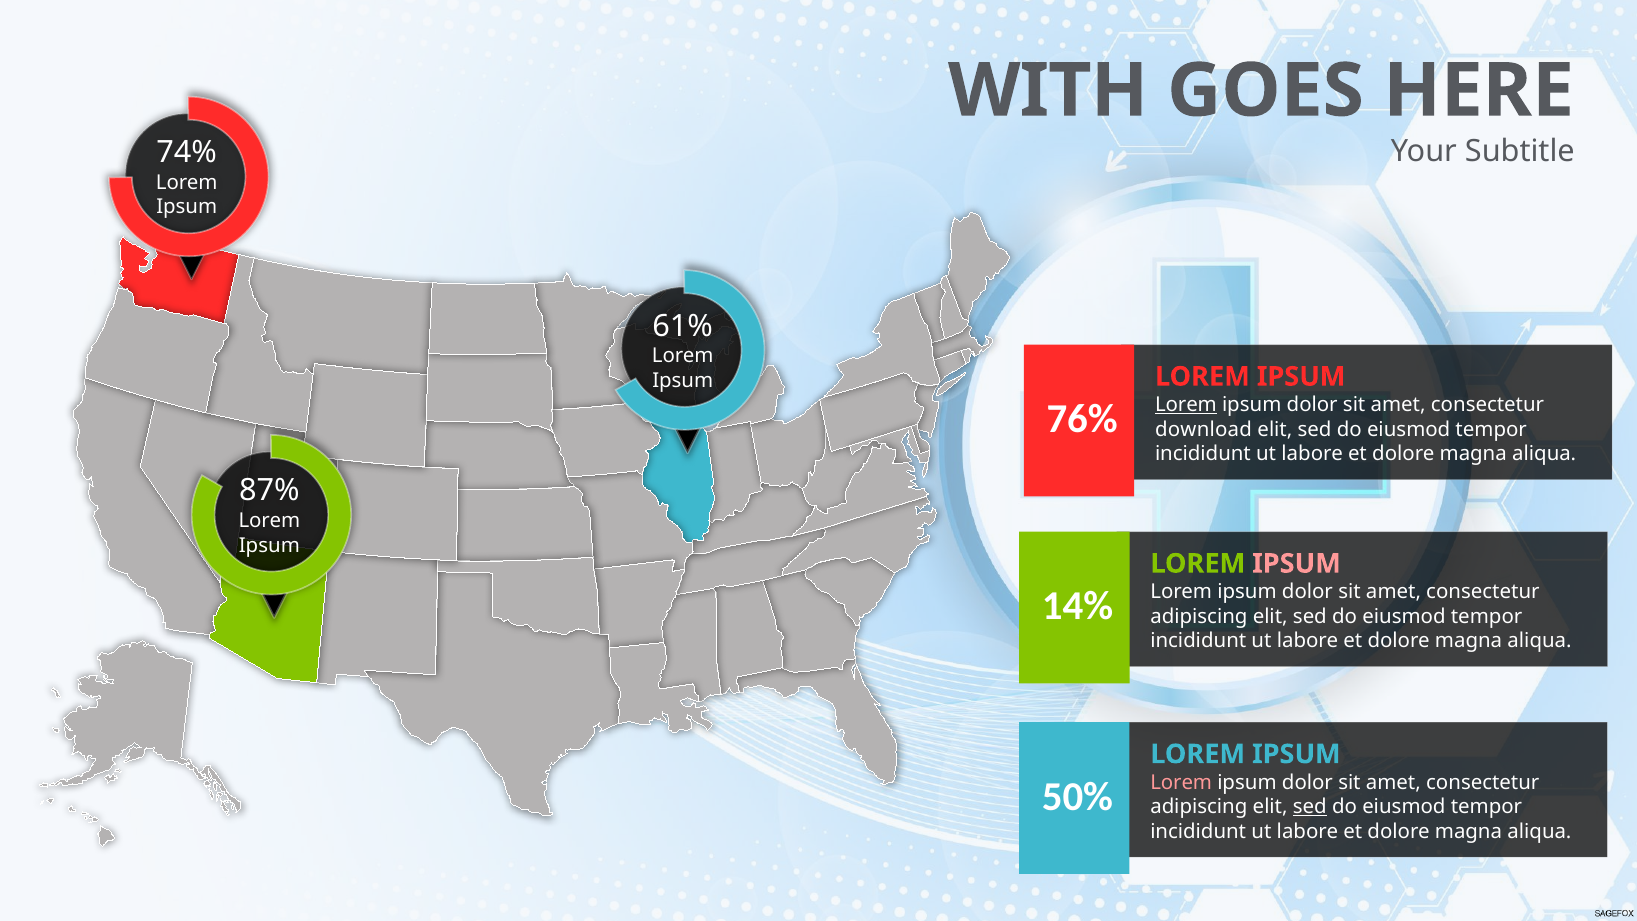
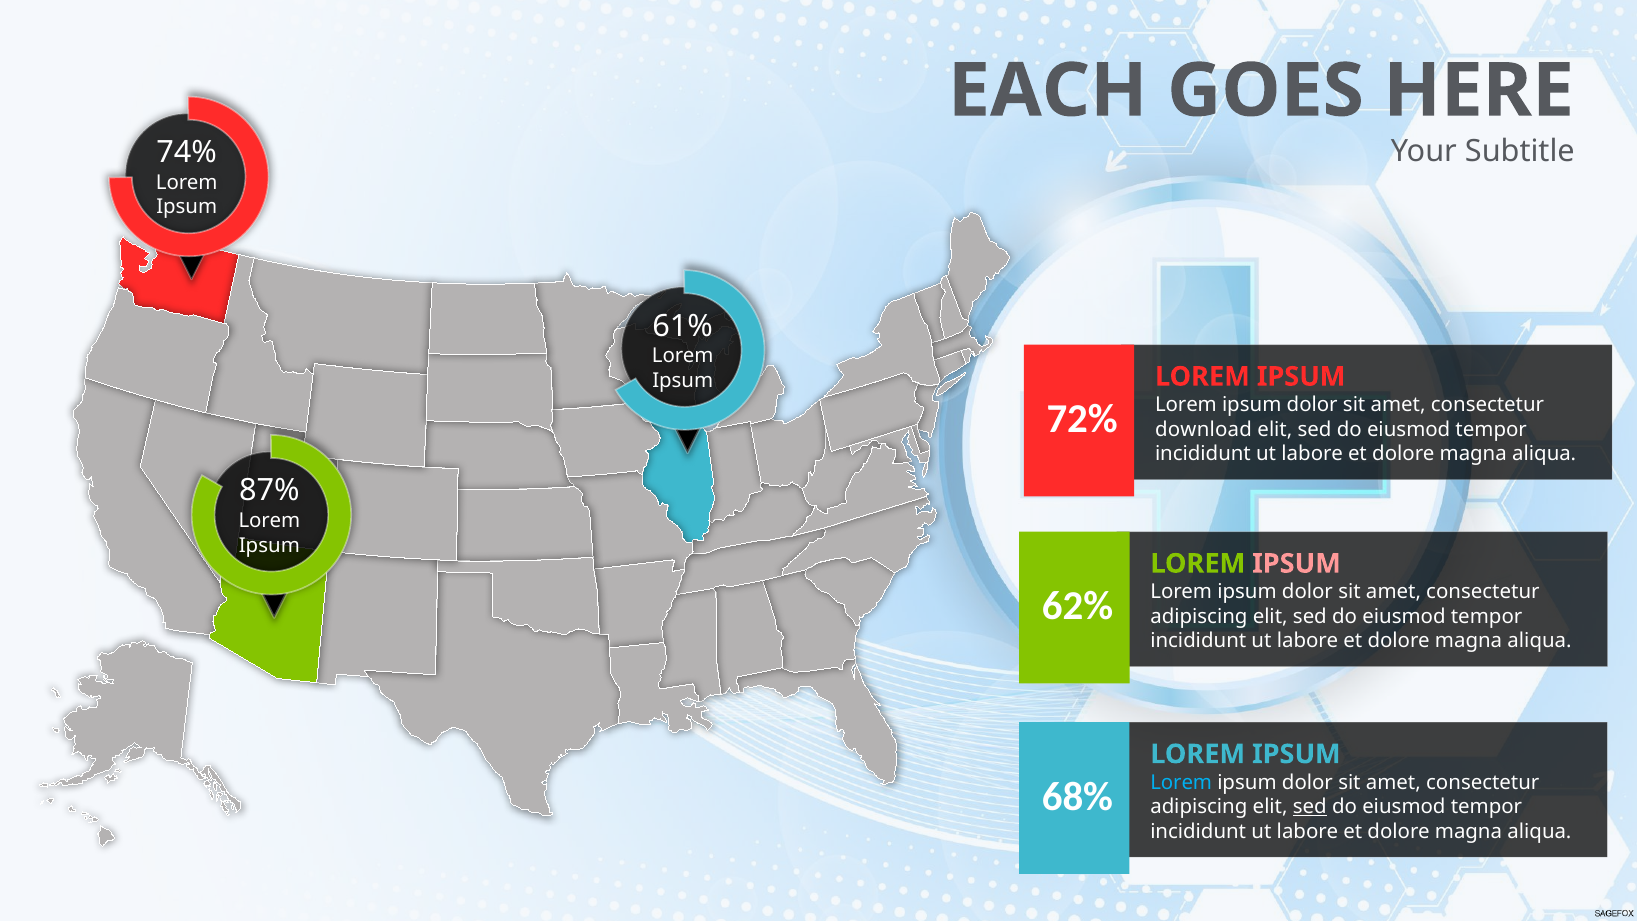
WITH: WITH -> EACH (1048, 91)
Lorem underline: present -> none (1186, 405)
76%: 76% -> 72% (1082, 419)
14%: 14% -> 62% (1078, 606)
Lorem colour: pink -> light blue (1181, 782)
50%: 50% -> 68% (1077, 797)
